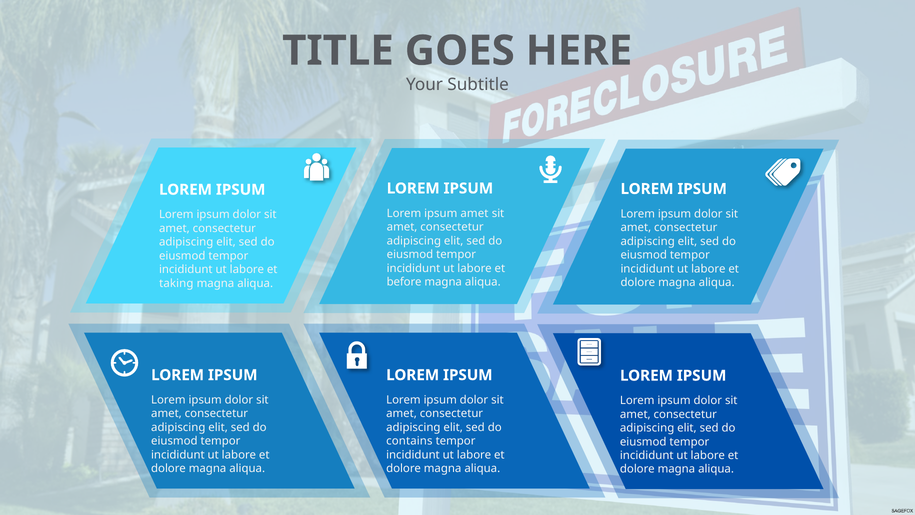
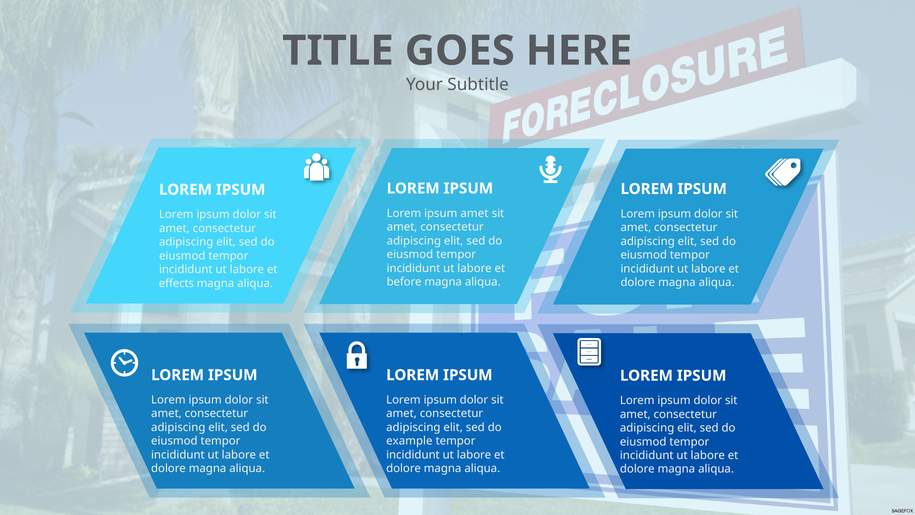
taking: taking -> effects (176, 283)
contains: contains -> example (409, 441)
